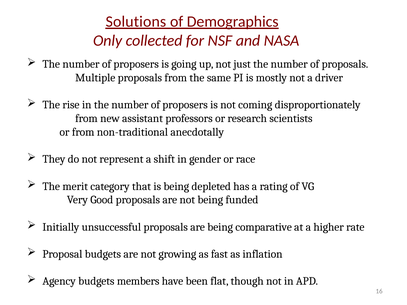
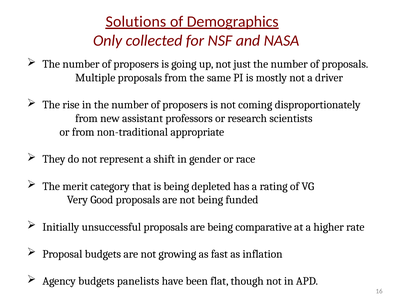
anecdotally: anecdotally -> appropriate (197, 132)
members: members -> panelists (138, 281)
